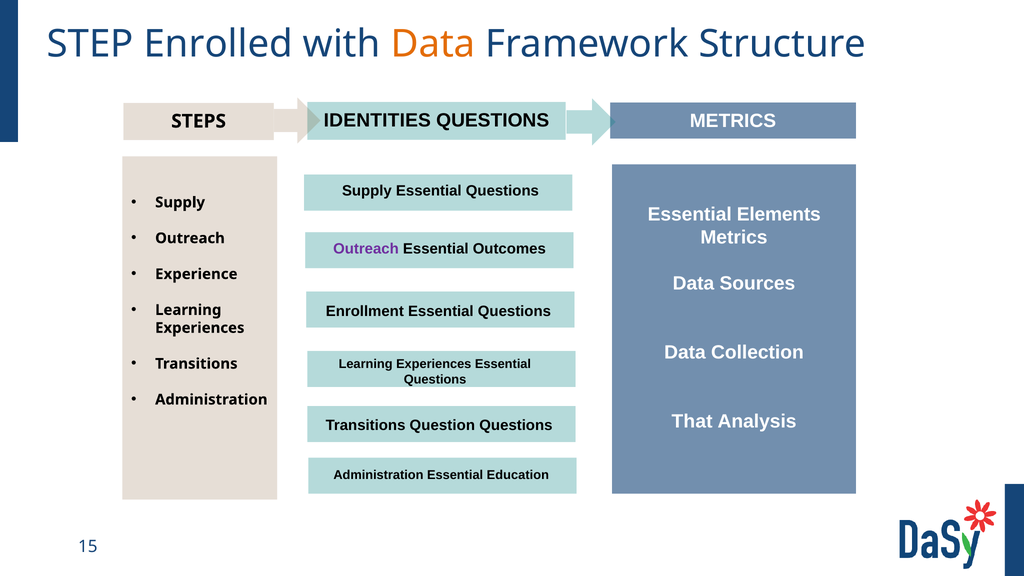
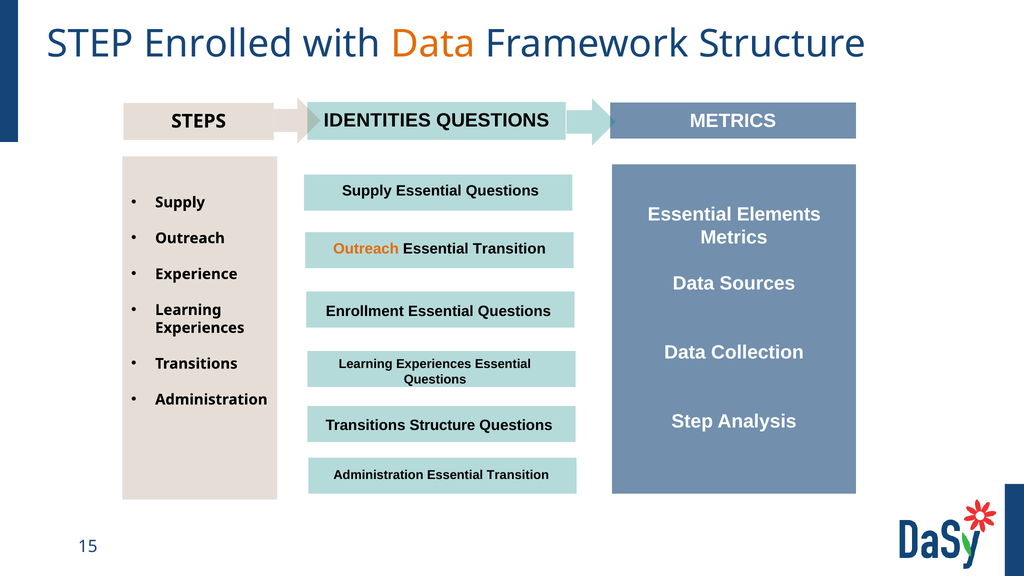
Outreach colour: purple -> orange (366, 249)
Outcomes: Outcomes -> Transition (509, 249)
That: That -> Step (692, 422)
Transitions Question: Question -> Structure (442, 426)
Administration Essential Education: Education -> Transition (518, 475)
